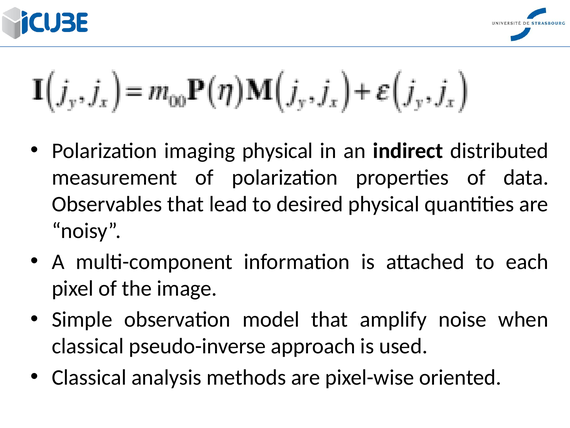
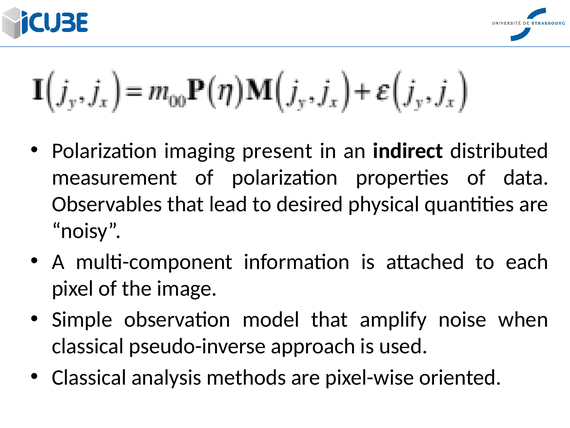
imaging physical: physical -> present (277, 151)
